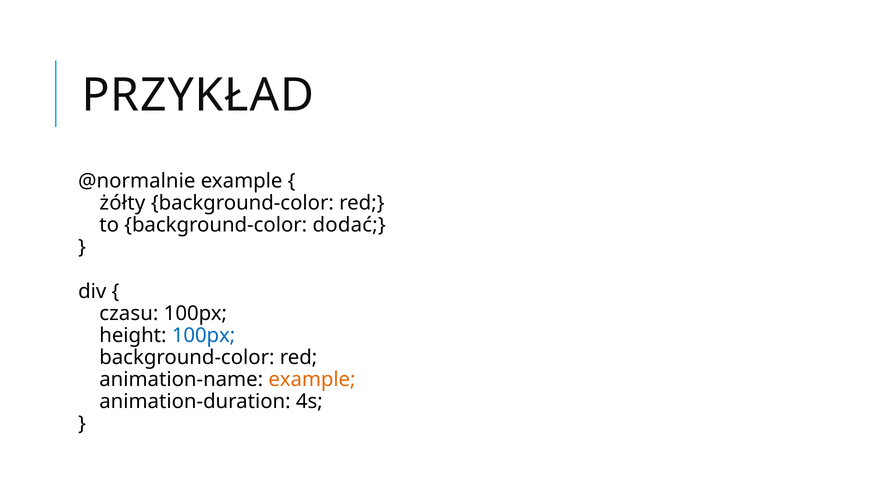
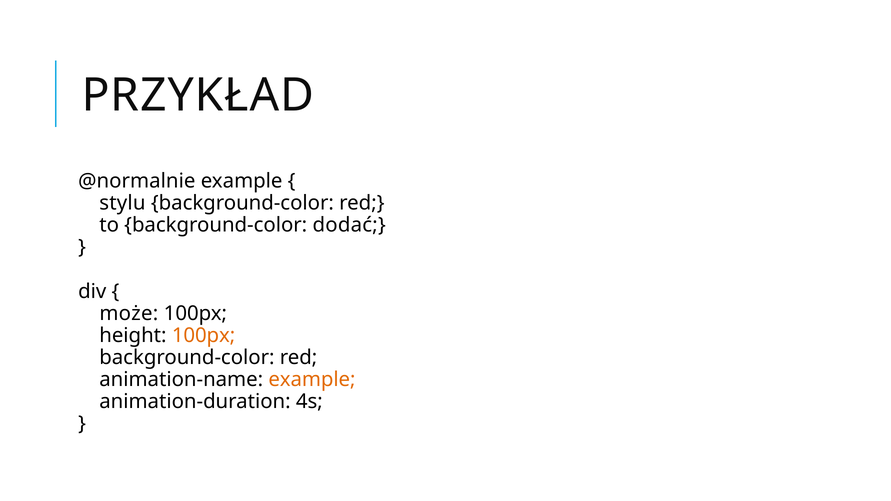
żółty: żółty -> stylu (122, 203)
czasu: czasu -> może (129, 313)
100px colour: blue -> orange (204, 335)
